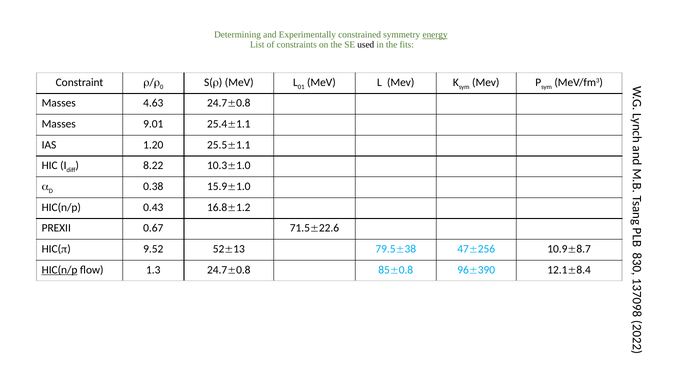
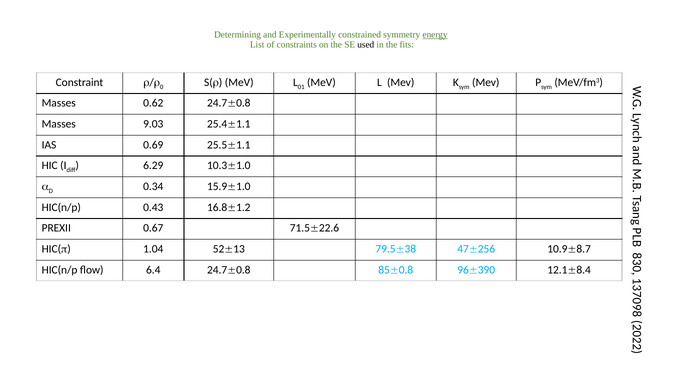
4.63: 4.63 -> 0.62 (153, 103)
9.01: 9.01 -> 9.03 (153, 124)
1.20: 1.20 -> 0.69 (153, 145)
8.22: 8.22 -> 6.29 (153, 166)
0.38: 0.38 -> 0.34 (153, 187)
9.52: 9.52 -> 1.04 (153, 249)
HIC(n/p underline: present -> none (60, 270)
1.3: 1.3 -> 6.4 (153, 270)
